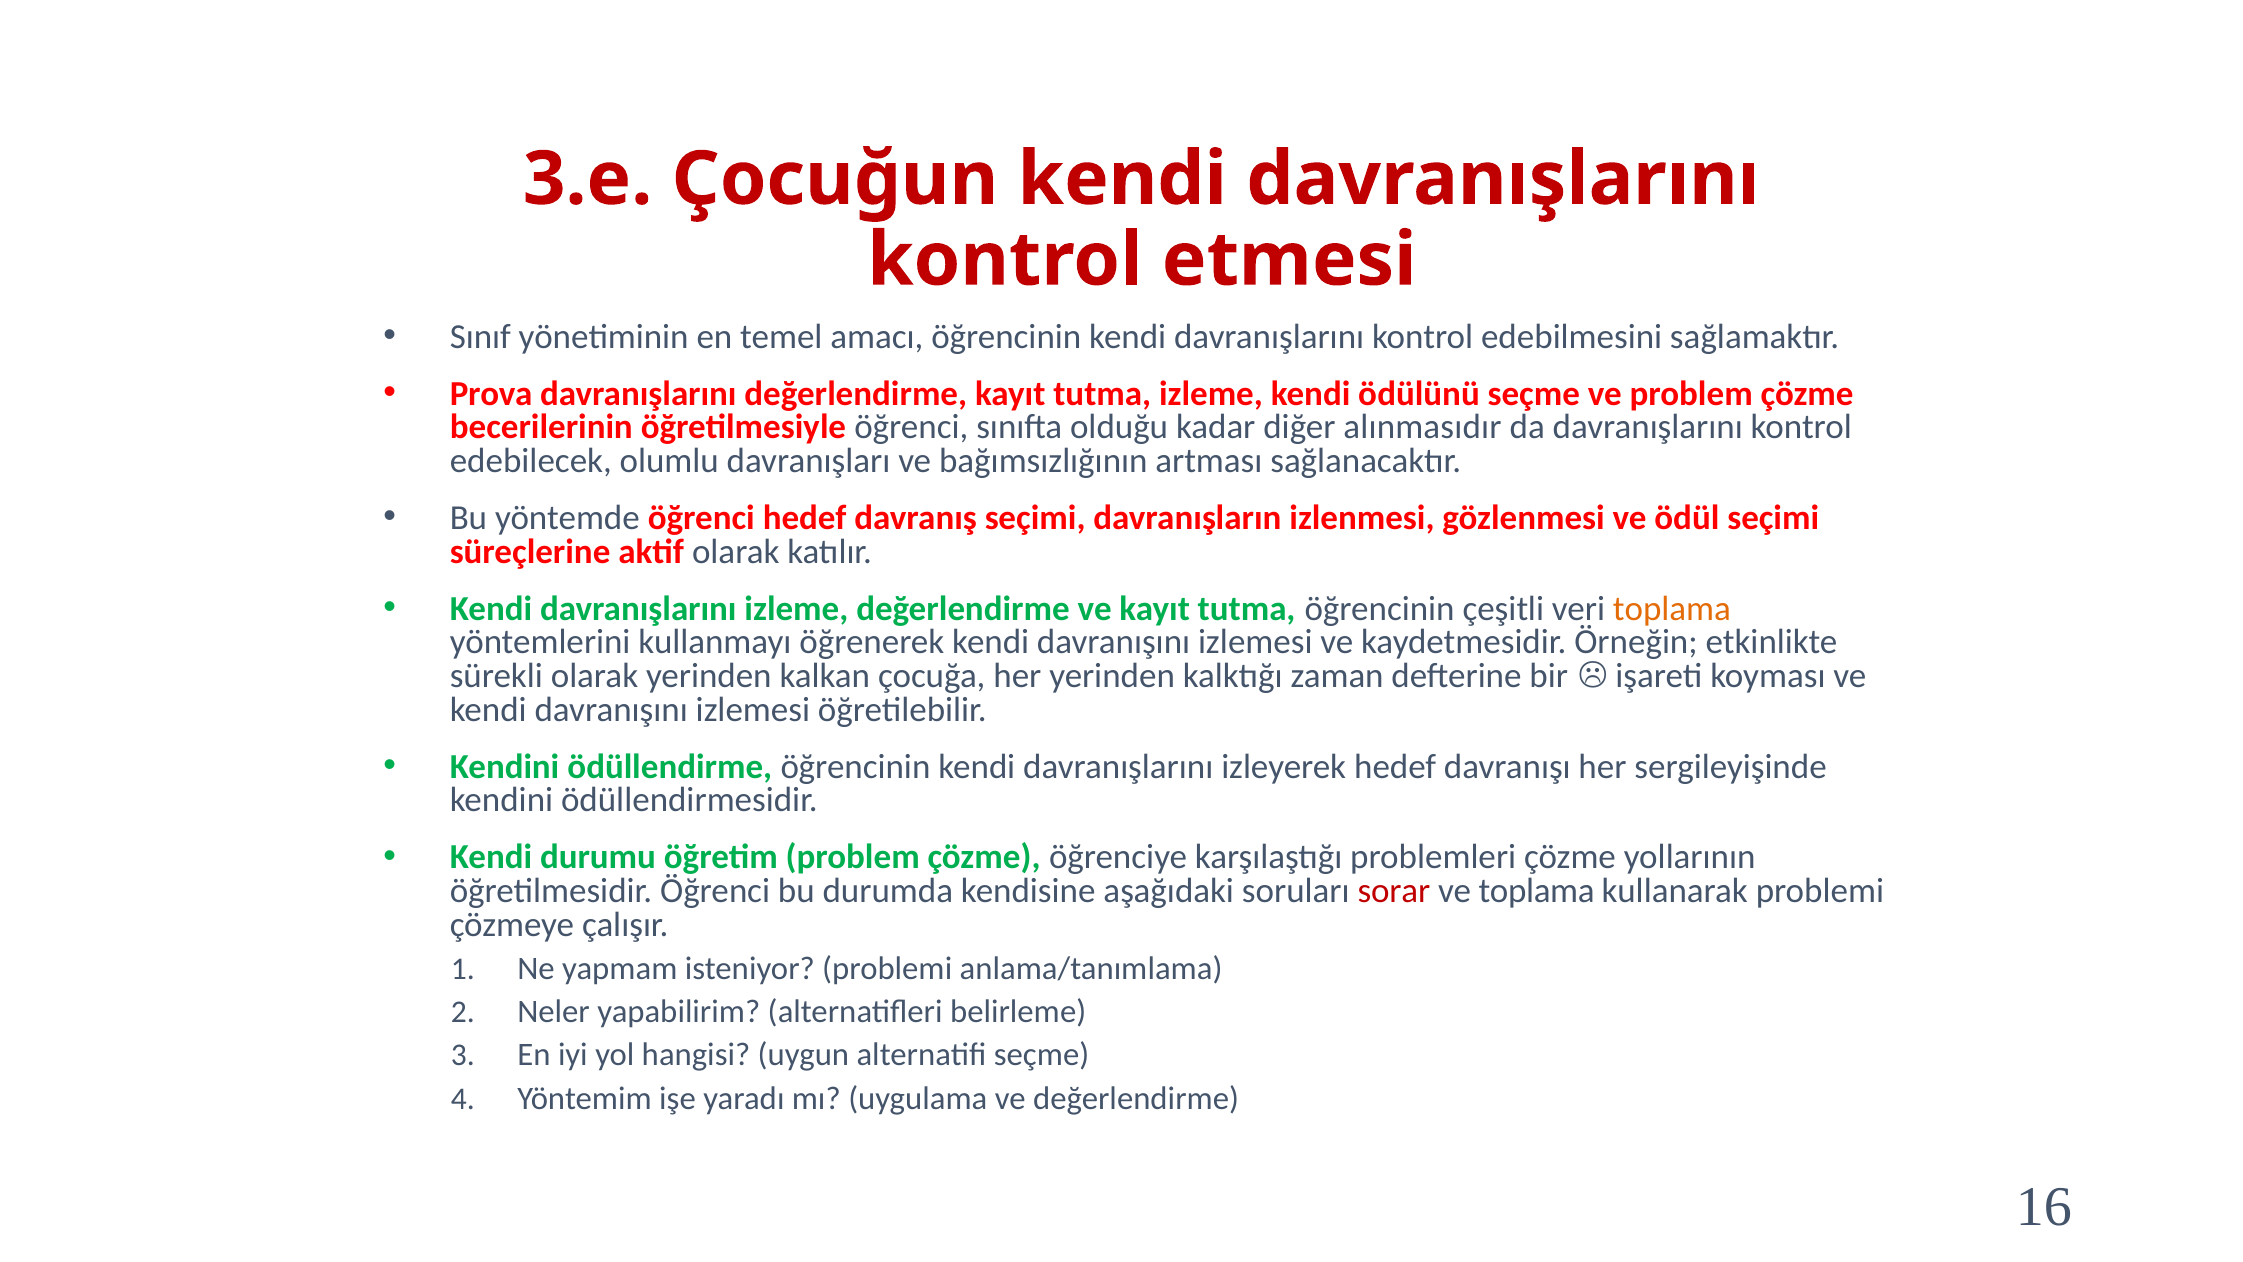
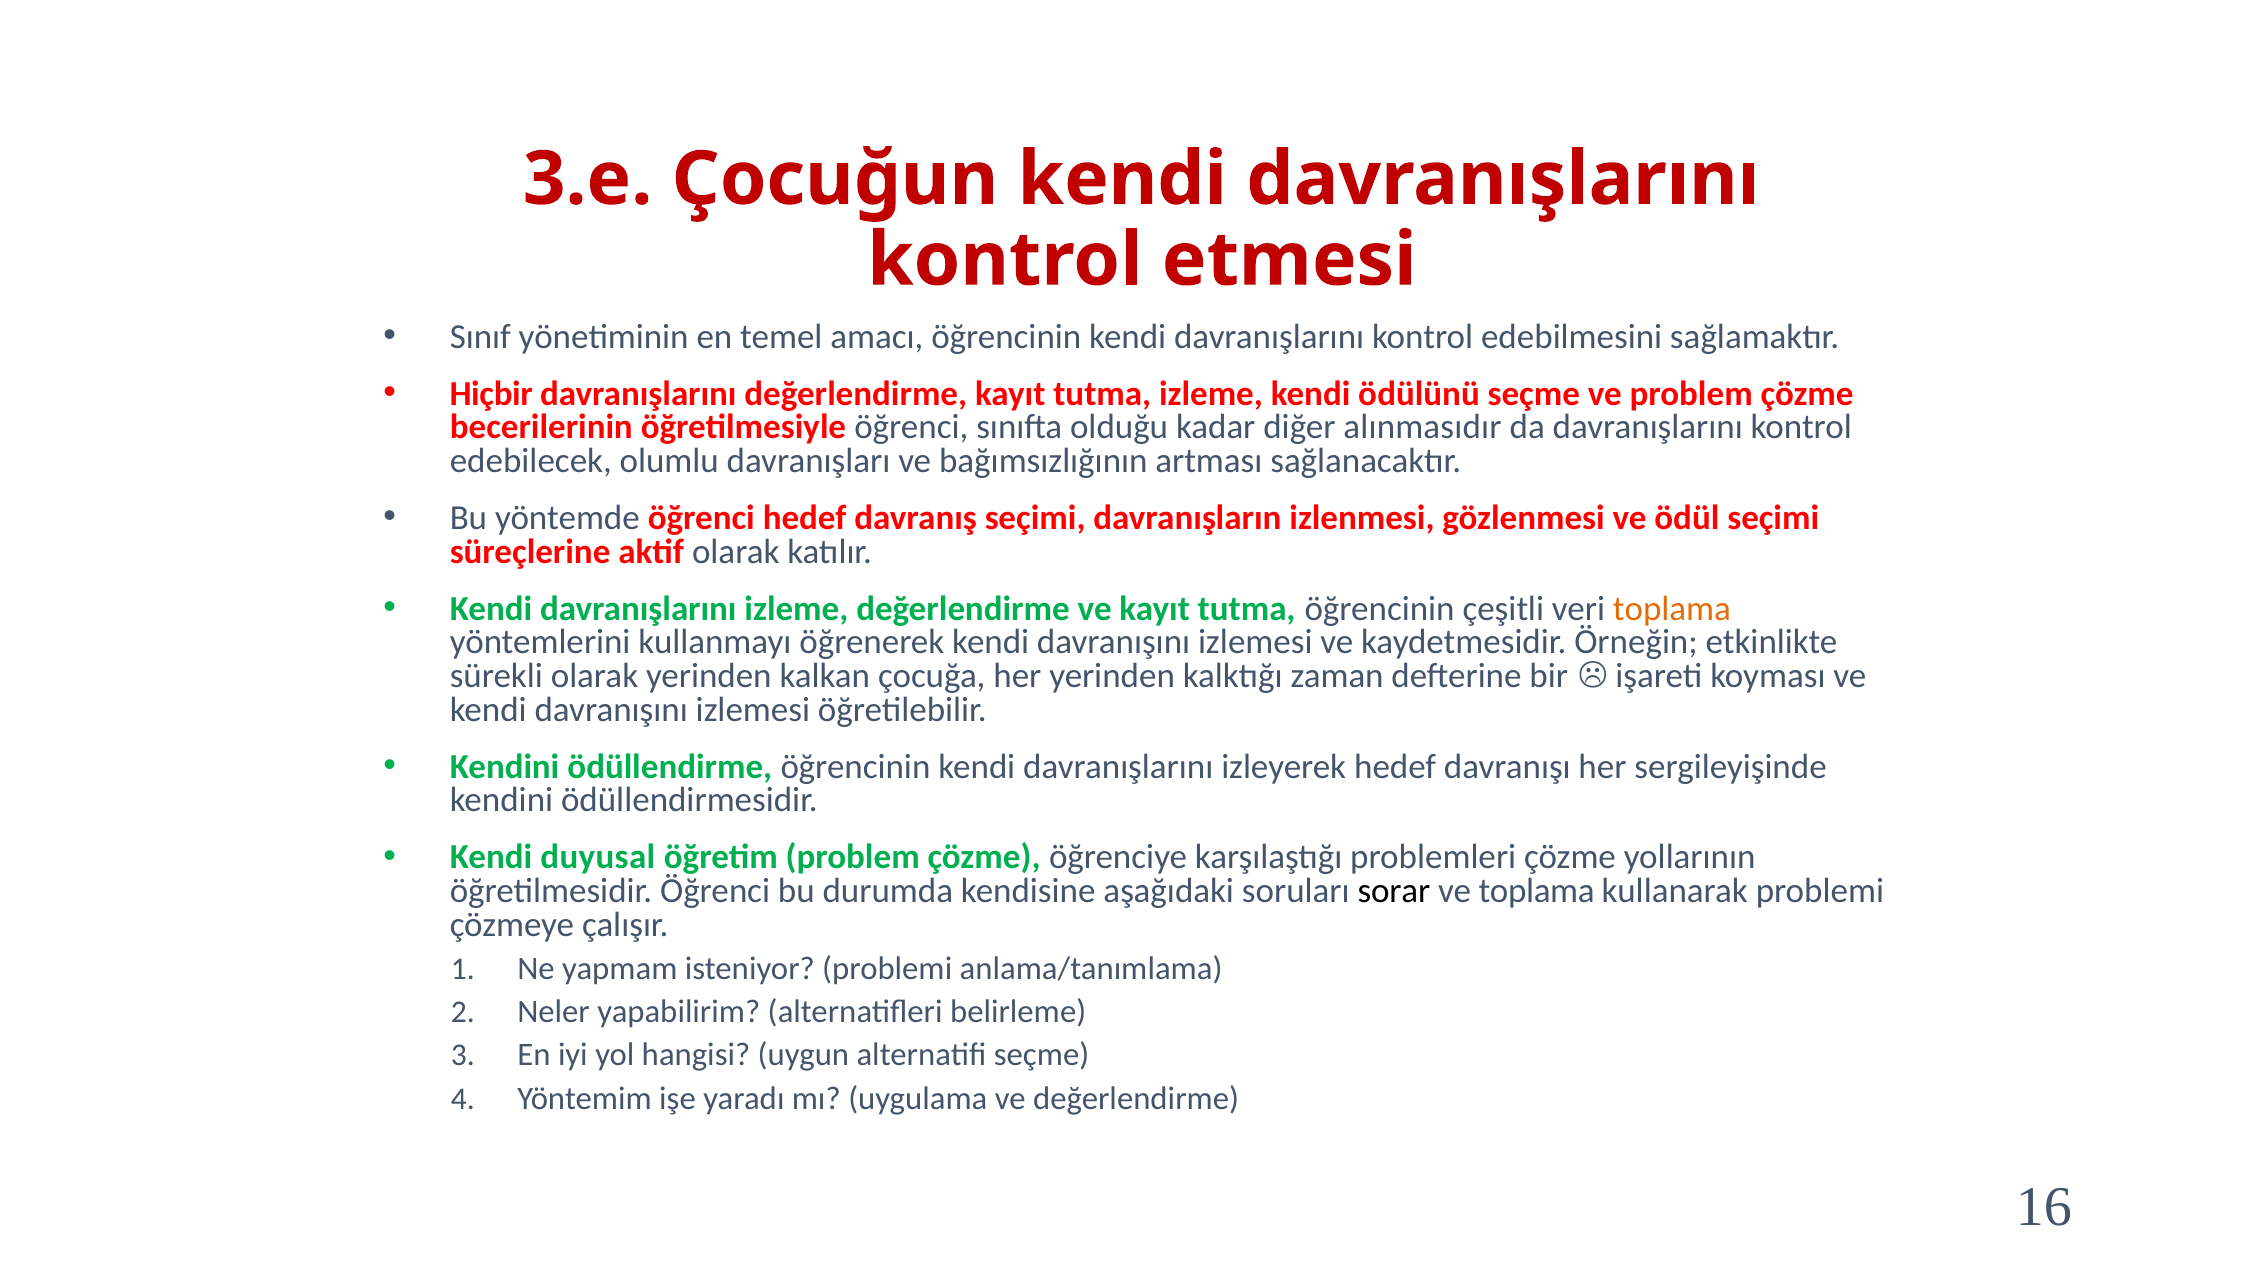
Prova: Prova -> Hiçbir (491, 394)
durumu: durumu -> duyusal (598, 857)
sorar colour: red -> black (1394, 891)
